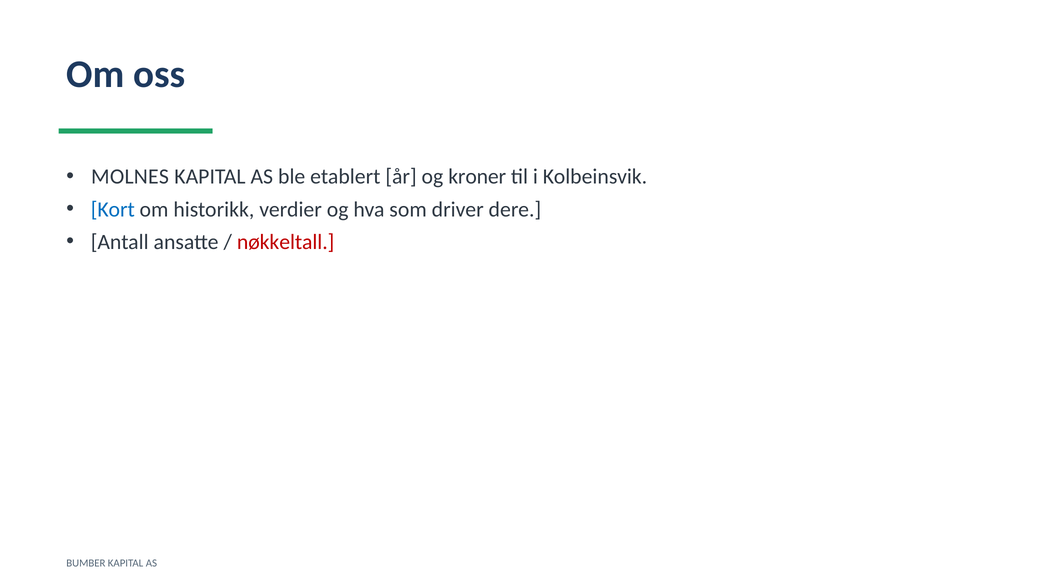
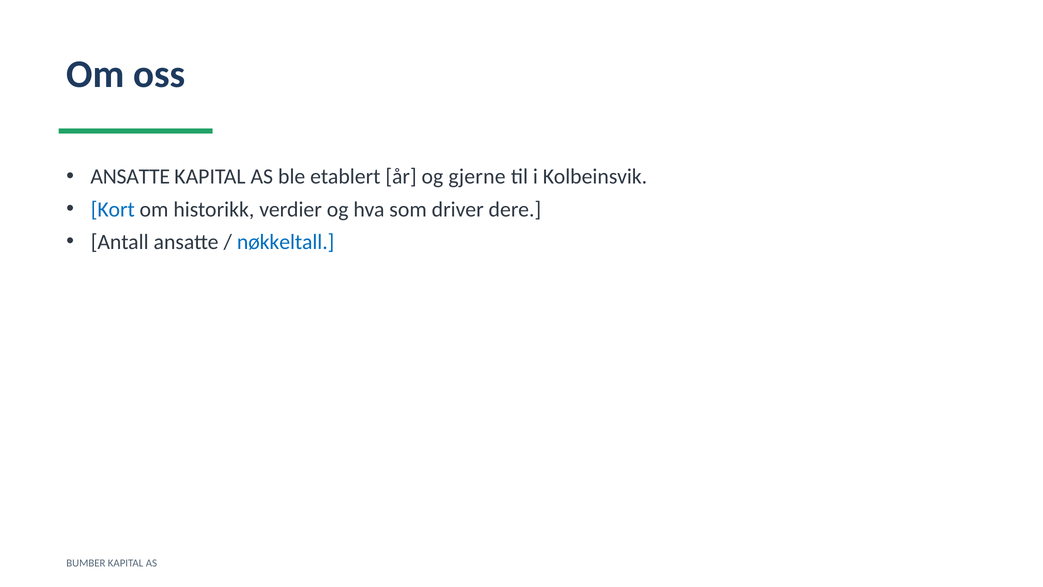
MOLNES: MOLNES -> ANSATTE (130, 177)
kroner: kroner -> gjerne (477, 177)
nøkkeltall colour: red -> blue (286, 242)
